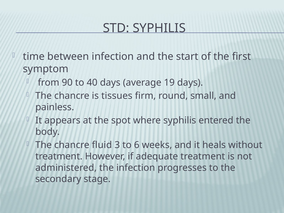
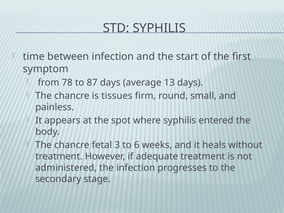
90: 90 -> 78 (67, 82)
40: 40 -> 87 (92, 82)
19: 19 -> 13 (169, 82)
fluid: fluid -> fetal (102, 145)
